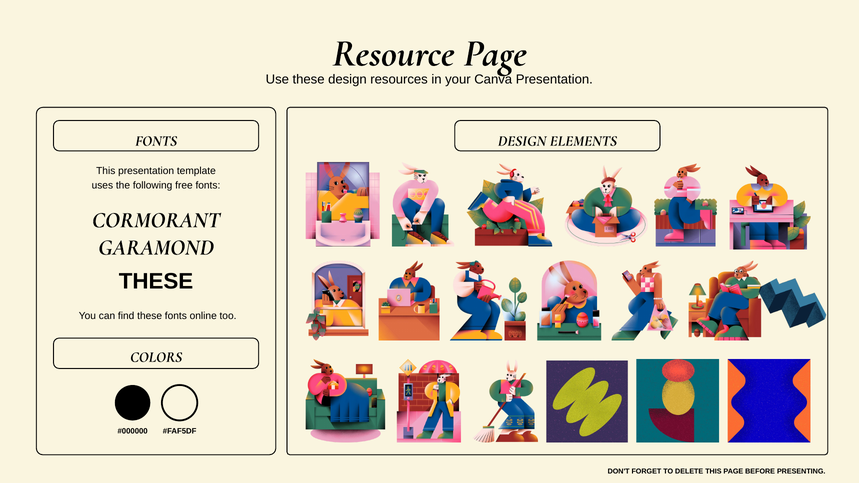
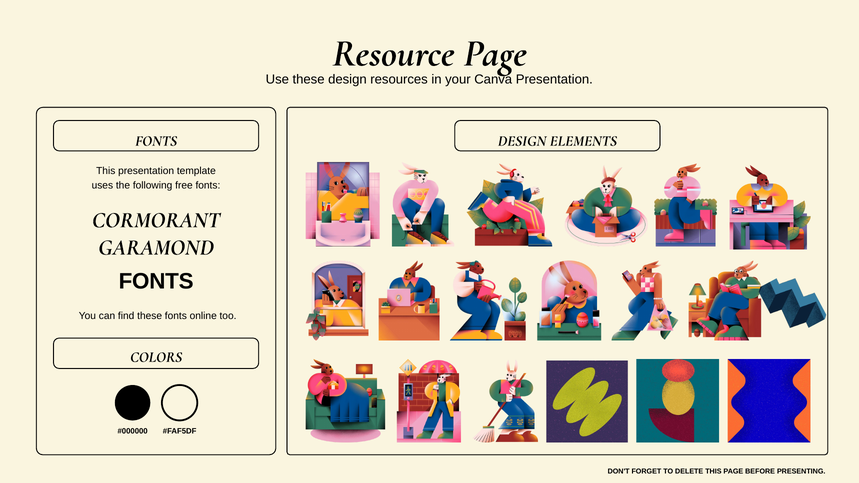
THESE: THESE -> FONTS (156, 281)
